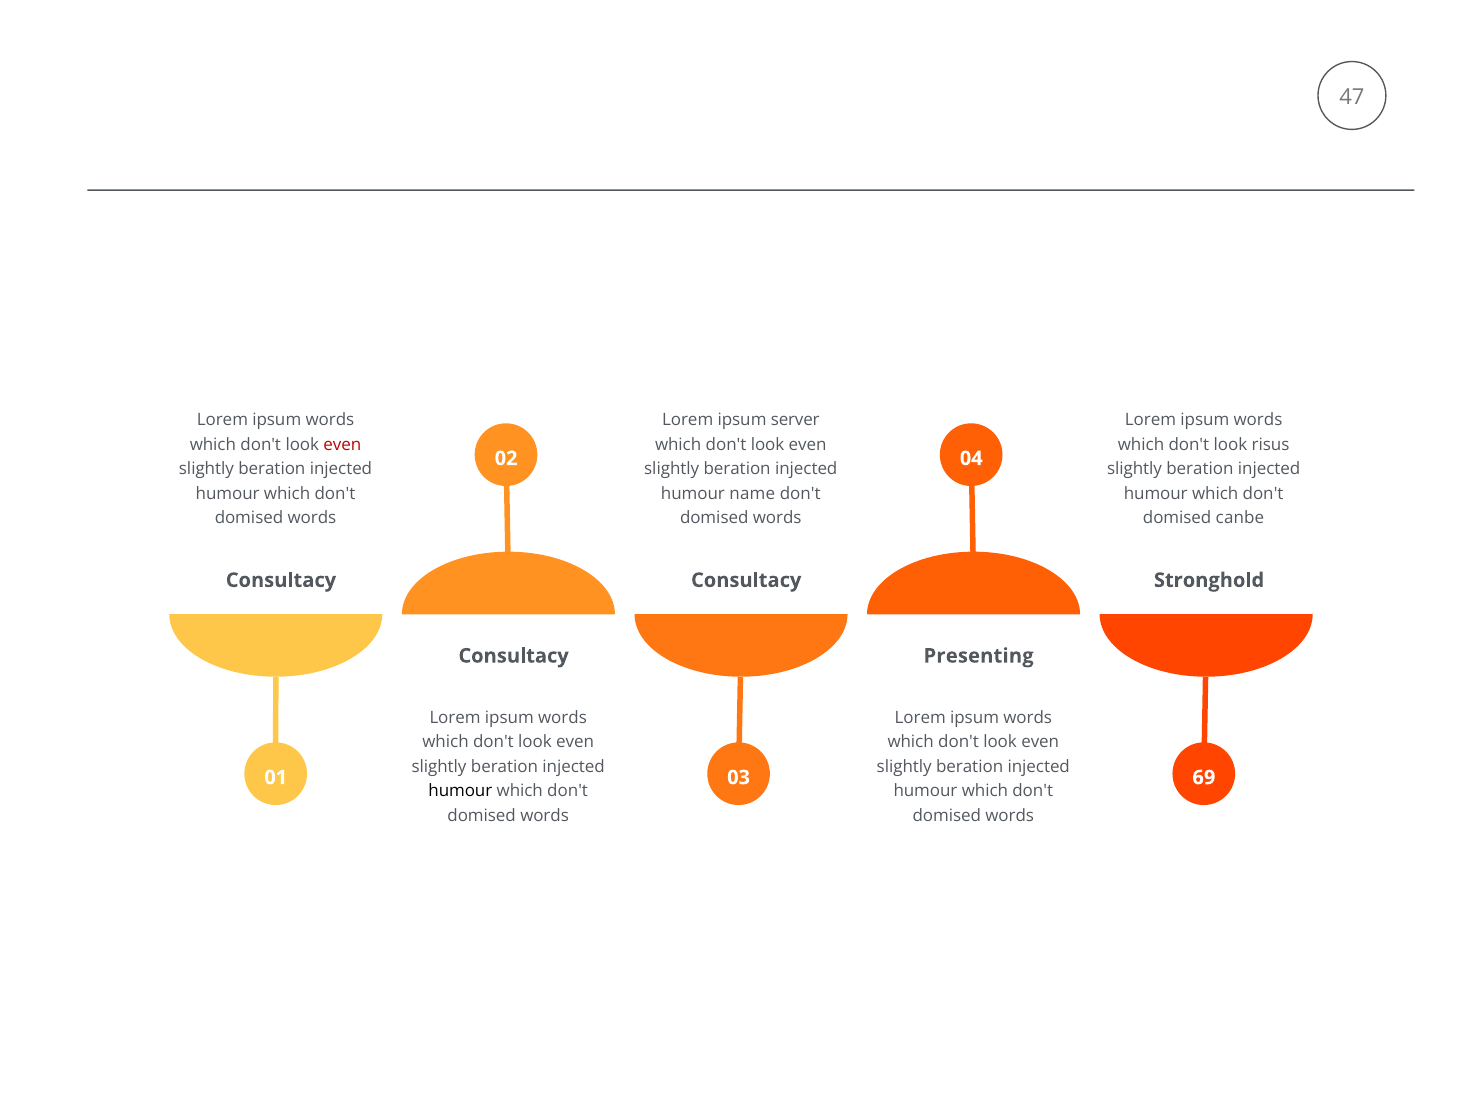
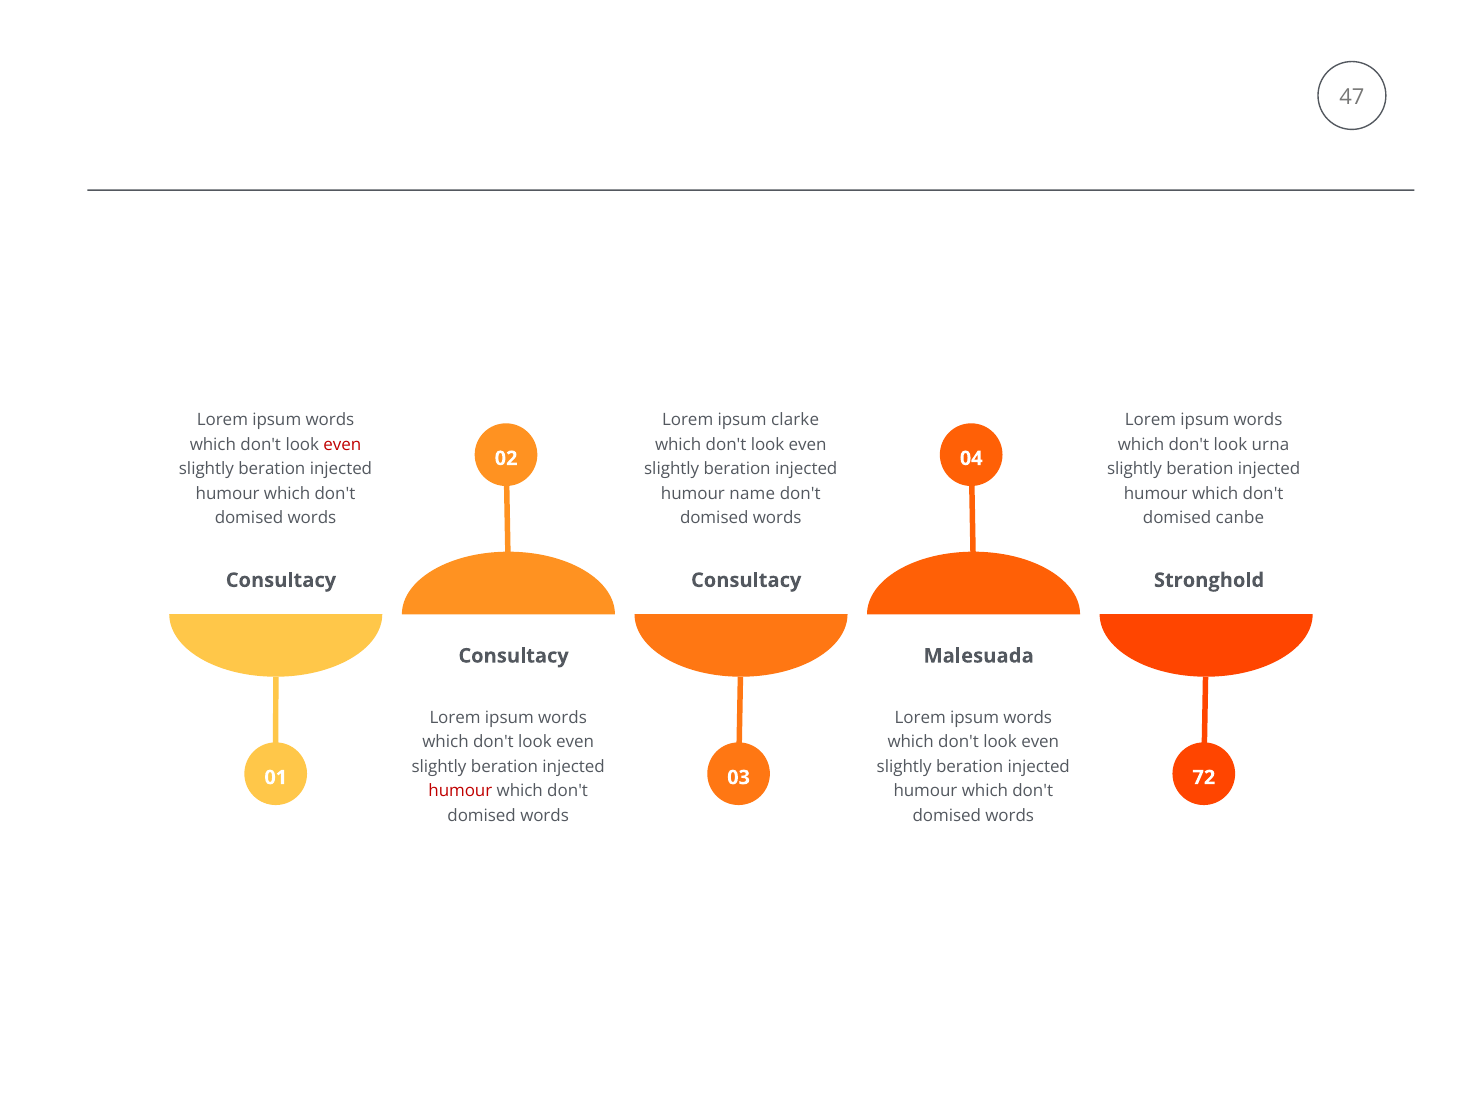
server: server -> clarke (795, 420)
risus: risus -> urna (1270, 444)
Presenting: Presenting -> Malesuada (979, 656)
69: 69 -> 72 (1204, 777)
humour colour: black -> red (460, 791)
